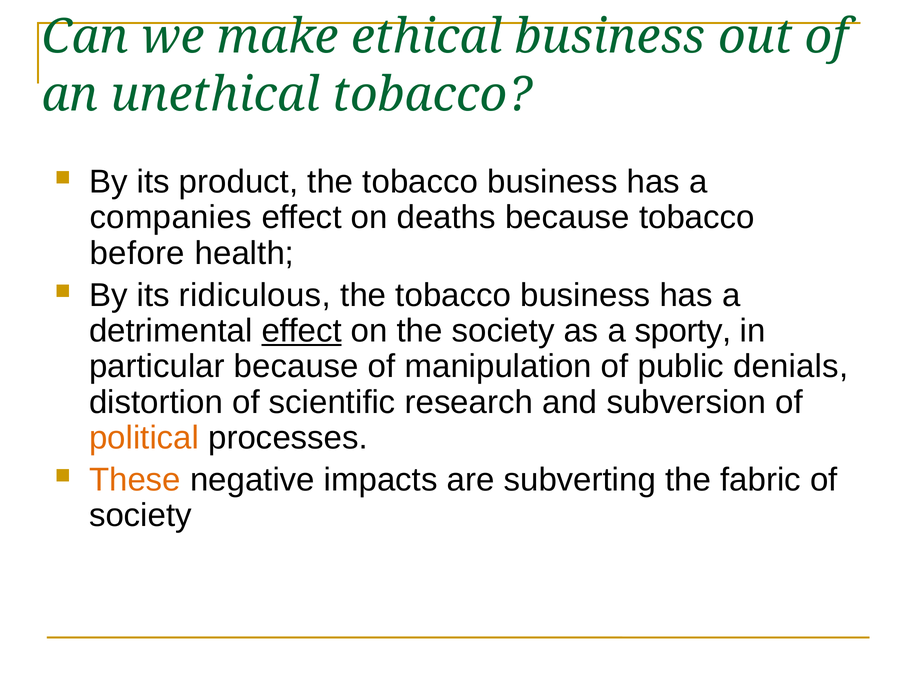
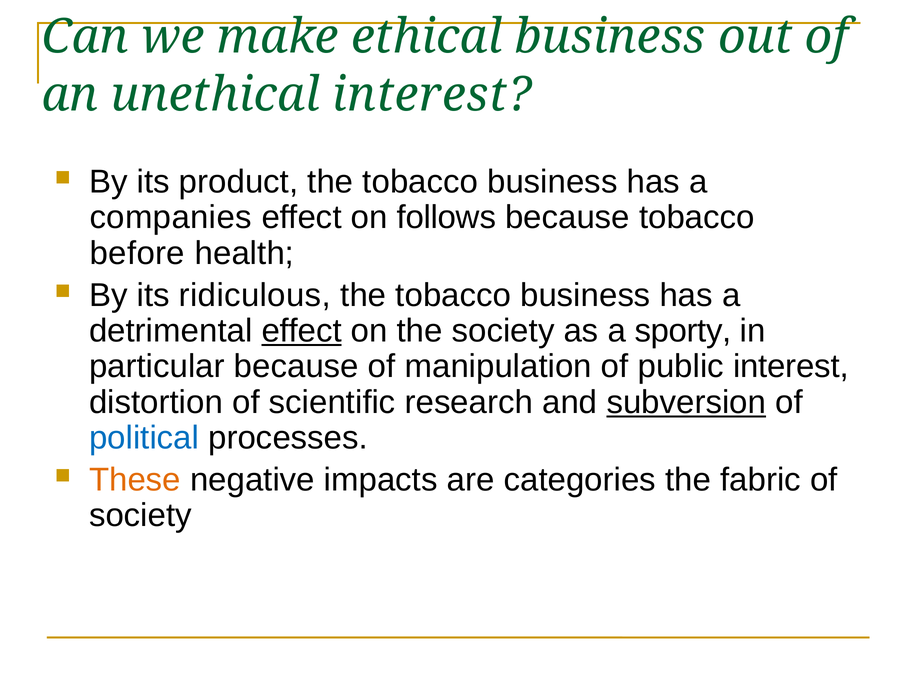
unethical tobacco: tobacco -> interest (432, 95)
deaths: deaths -> follows (446, 218)
public denials: denials -> interest (791, 367)
subversion underline: none -> present (686, 402)
political colour: orange -> blue (144, 438)
subverting: subverting -> categories (580, 480)
